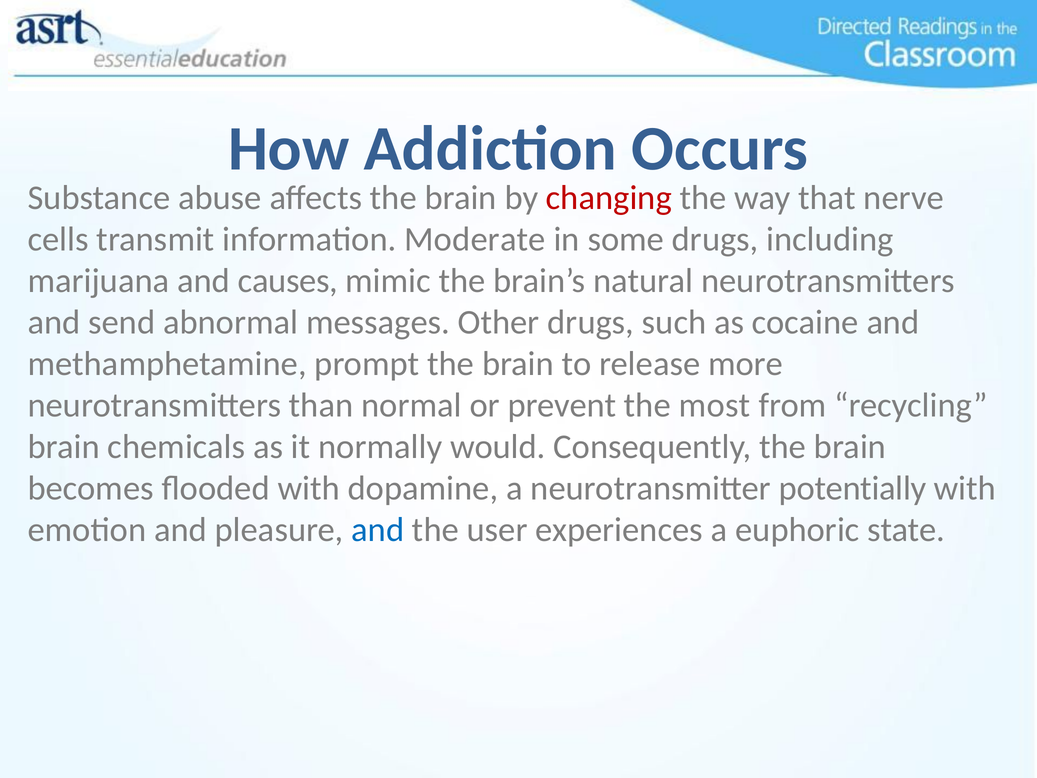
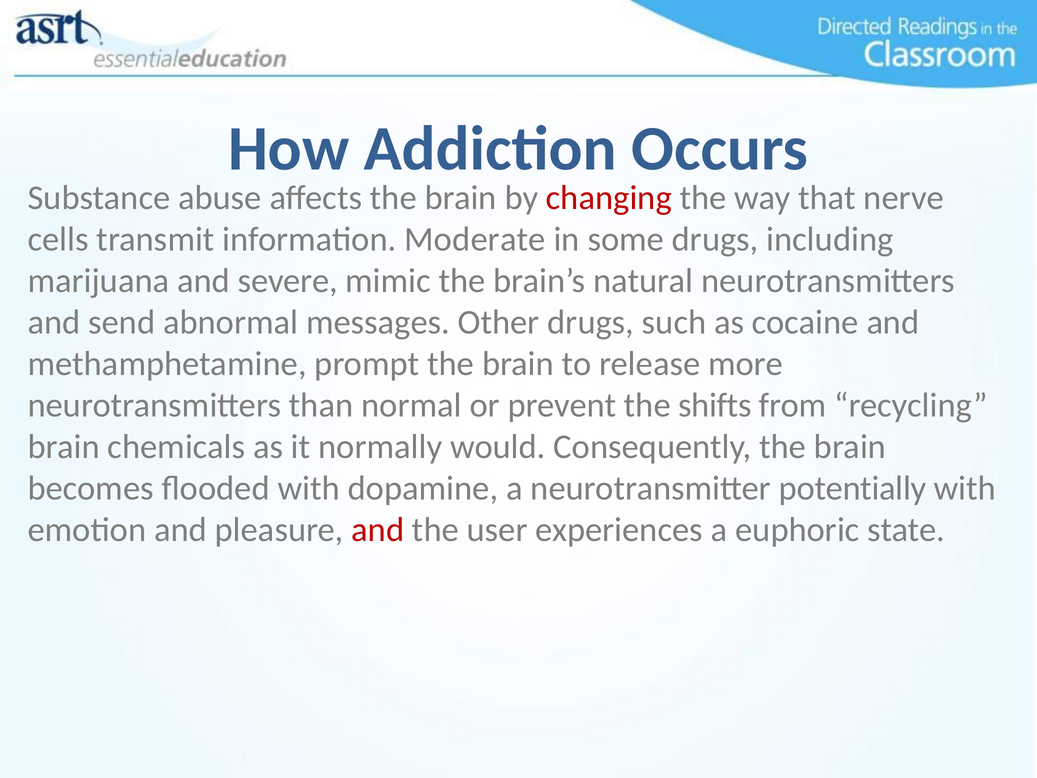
causes: causes -> severe (288, 281)
most: most -> shifts (715, 405)
and colour: blue -> red (378, 530)
